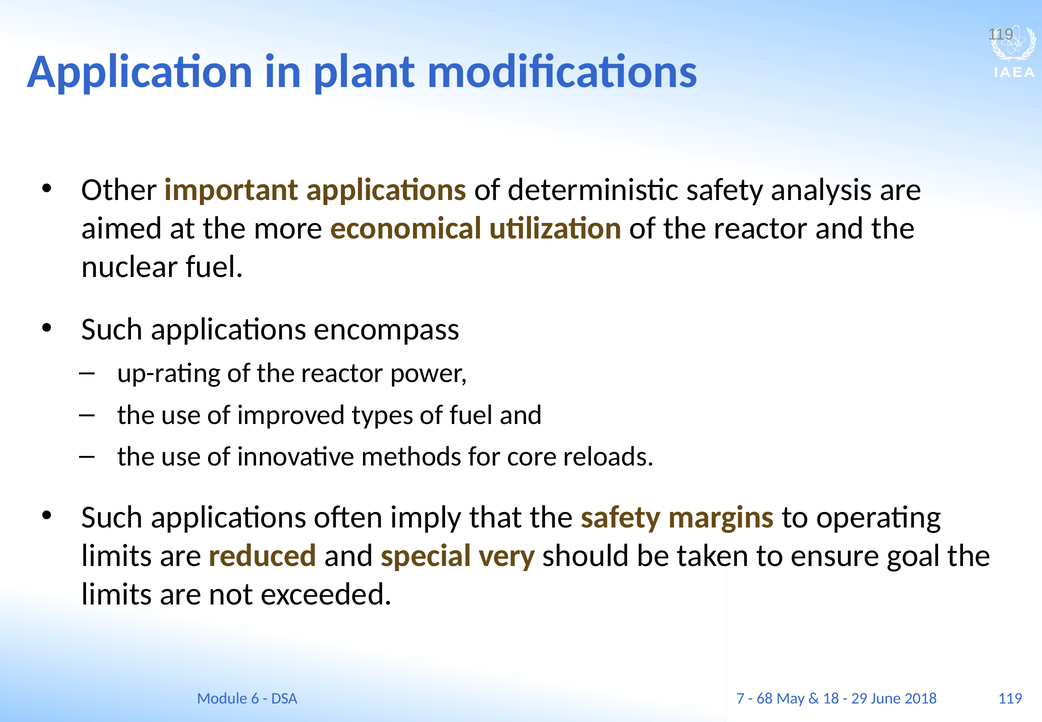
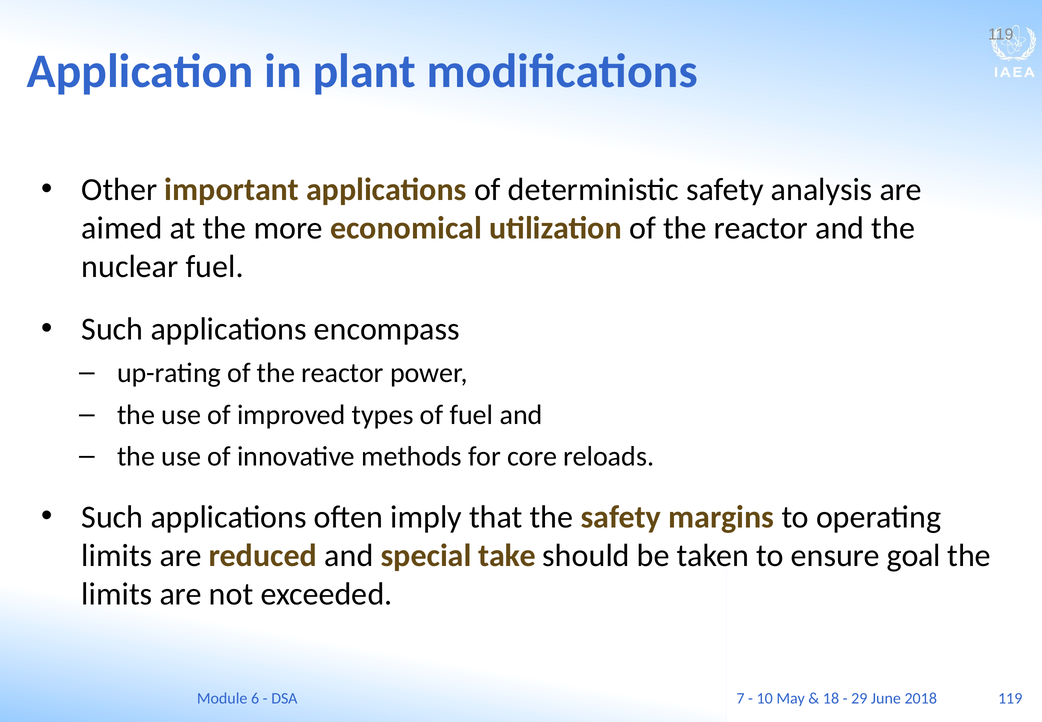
very: very -> take (507, 555)
68: 68 -> 10 (765, 698)
